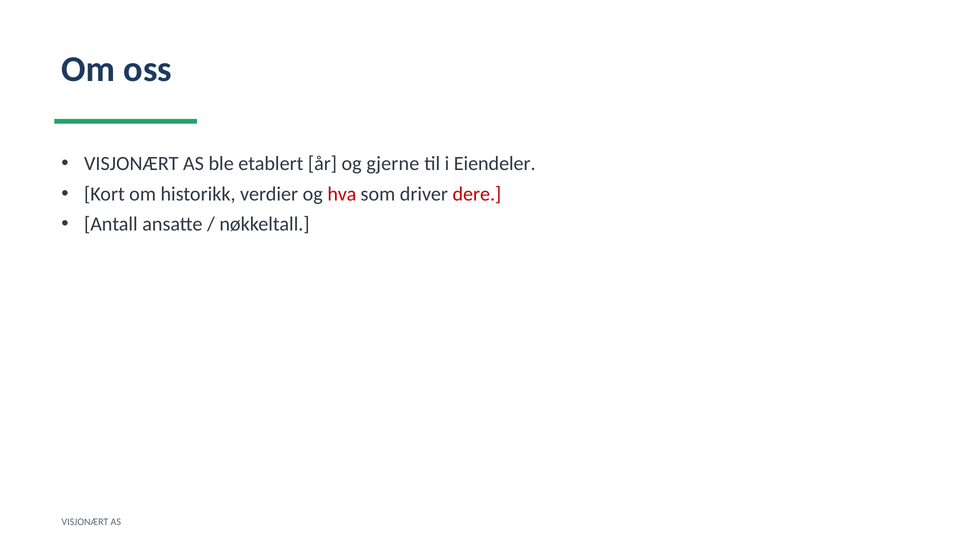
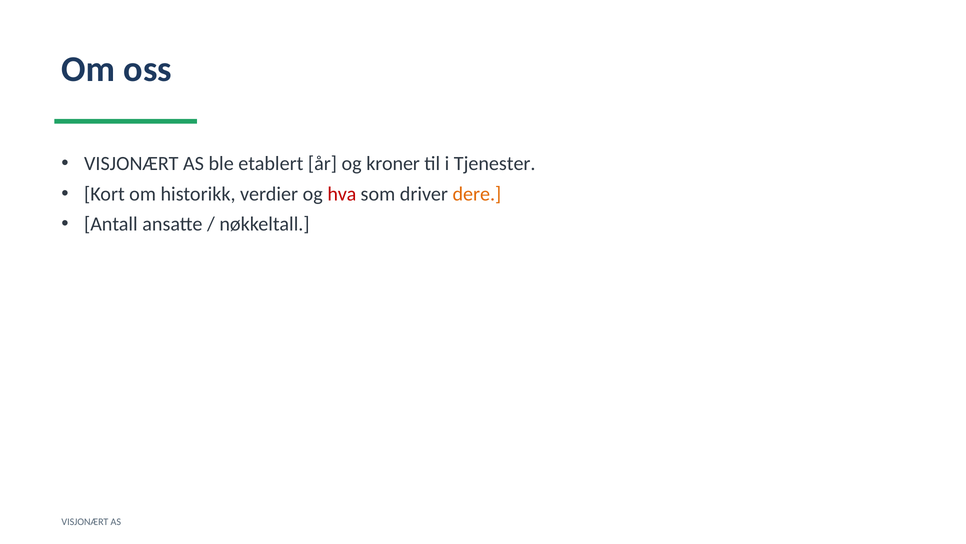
gjerne: gjerne -> kroner (393, 164)
Eiendeler: Eiendeler -> Tjenester (495, 164)
dere colour: red -> orange (477, 194)
